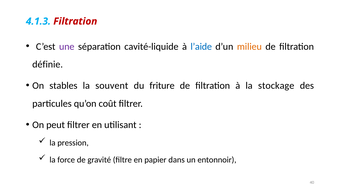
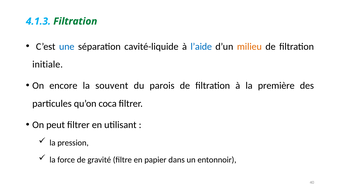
Filtration colour: red -> green (75, 21)
une colour: purple -> blue (67, 47)
définie: définie -> initiale (48, 64)
stables: stables -> encore (63, 86)
friture: friture -> parois (162, 86)
stockage: stockage -> première (276, 86)
coût: coût -> coca (108, 104)
